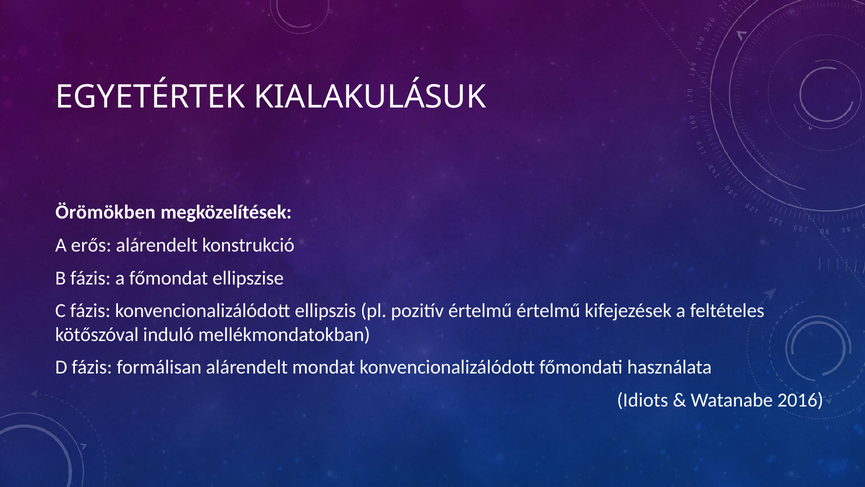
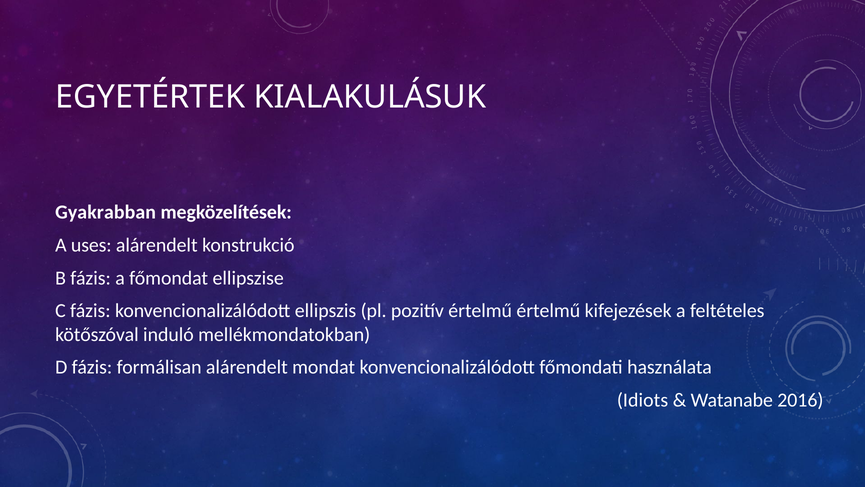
Örömökben: Örömökben -> Gyakrabban (106, 212)
erős: erős -> uses (91, 245)
